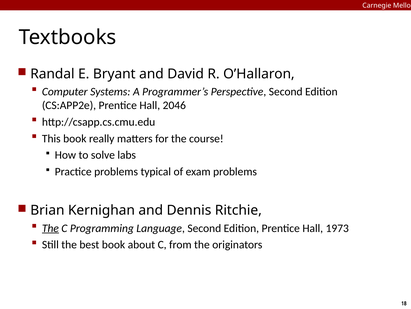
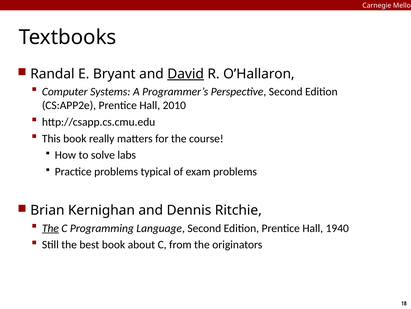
David underline: none -> present (186, 74)
2046: 2046 -> 2010 (174, 105)
1973: 1973 -> 1940 (337, 228)
